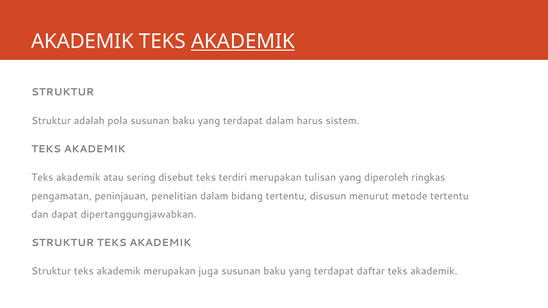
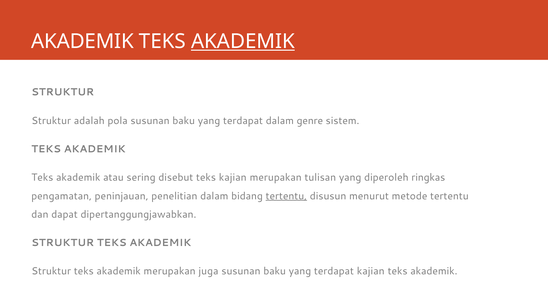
harus: harus -> genre (310, 121)
teks terdiri: terdiri -> kajian (233, 178)
tertentu underline: none -> present (286, 196)
terdapat daftar: daftar -> kajian (371, 271)
